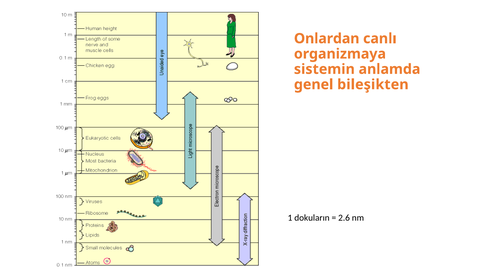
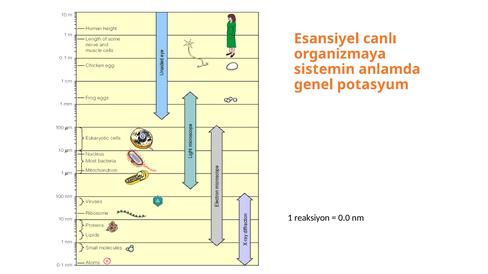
Onlardan: Onlardan -> Esansiyel (327, 39)
bileşikten: bileşikten -> potasyum (373, 85)
dokuların: dokuların -> reaksiyon (312, 218)
2.6: 2.6 -> 0.0 (344, 218)
